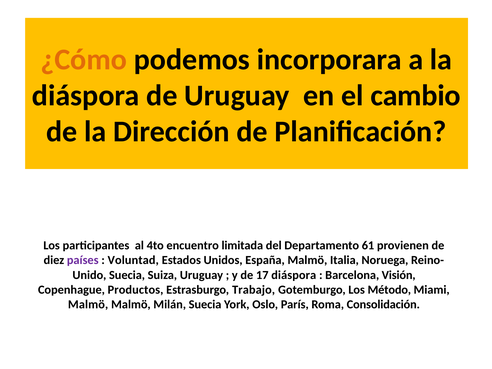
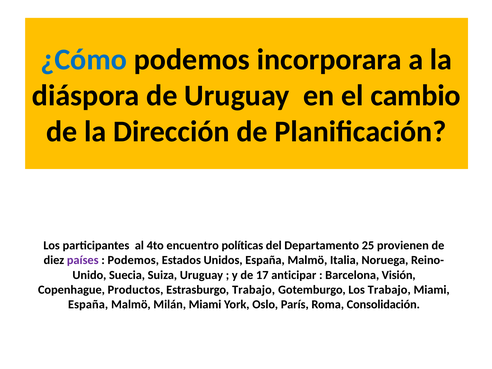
¿Cómo colour: orange -> blue (84, 59)
limitada: limitada -> políticas (242, 246)
61: 61 -> 25 (368, 246)
Voluntad: Voluntad -> Podemos (133, 260)
17 diáspora: diáspora -> anticipar (294, 275)
Los Método: Método -> Trabajo (389, 290)
Malmö: Malmö -> España (88, 305)
Milán Suecia: Suecia -> Miami (205, 305)
